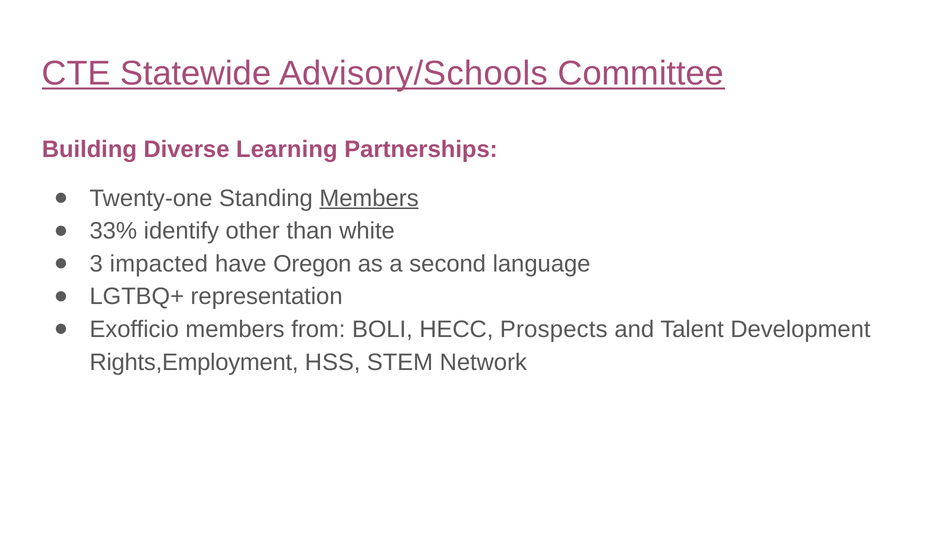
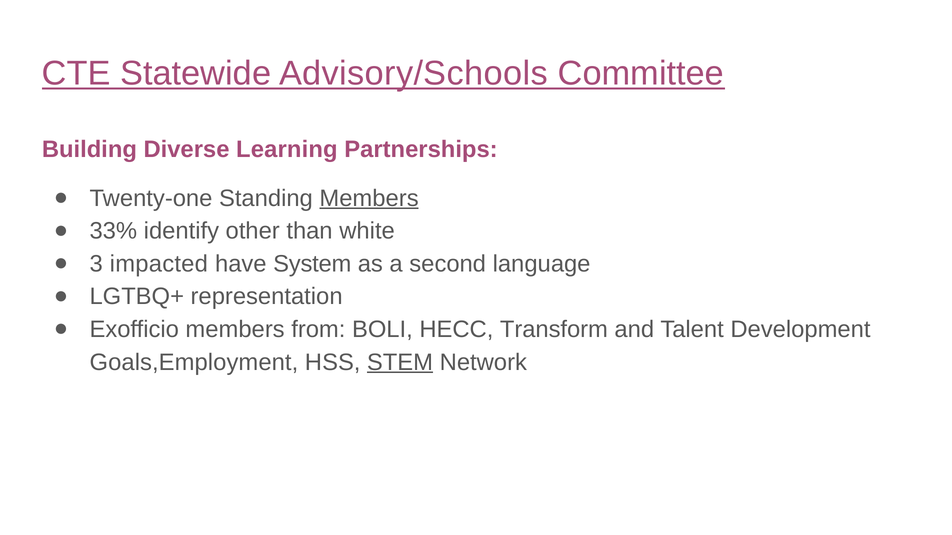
Oregon: Oregon -> System (312, 264)
Prospects: Prospects -> Transform (554, 330)
Rights,Employment: Rights,Employment -> Goals,Employment (194, 363)
STEM underline: none -> present (400, 363)
